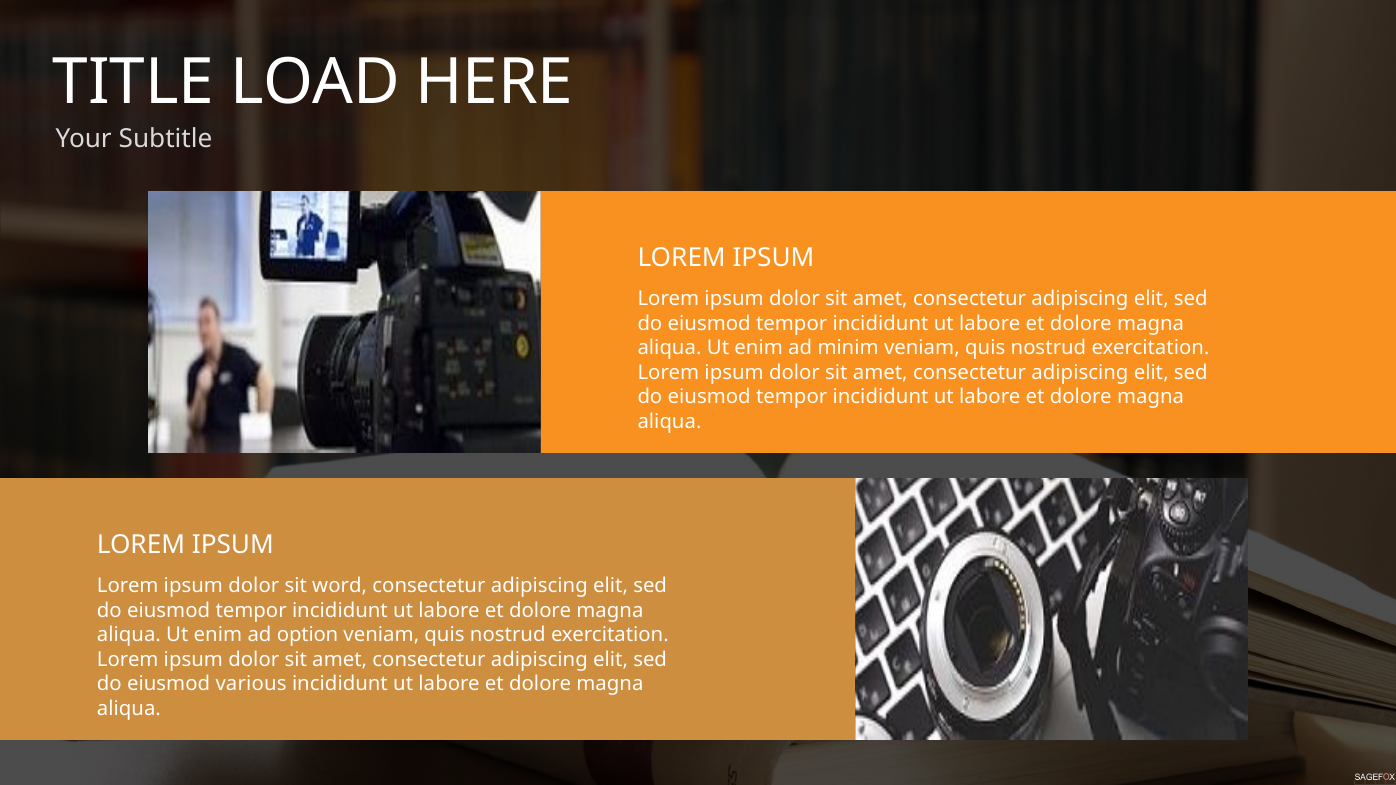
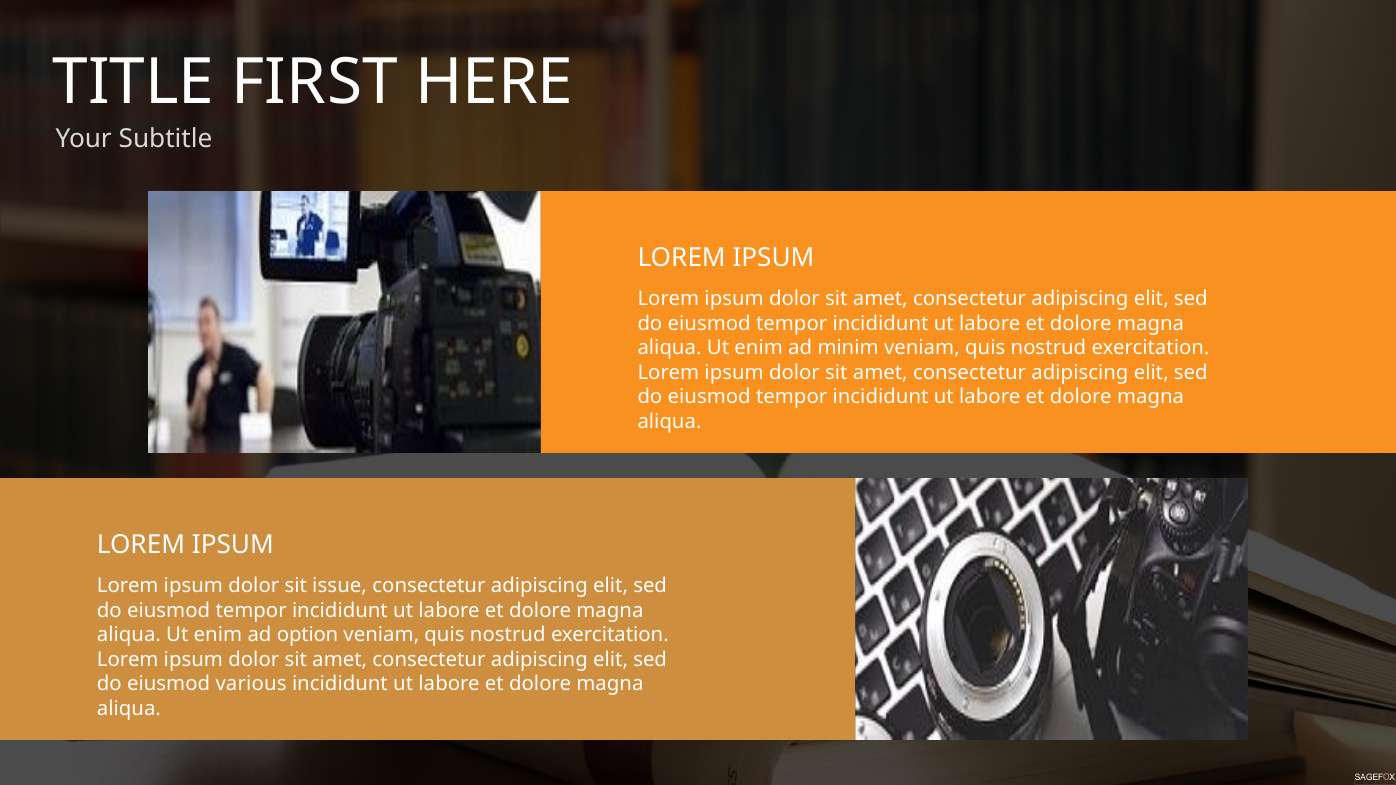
LOAD: LOAD -> FIRST (315, 83)
word: word -> issue (340, 586)
